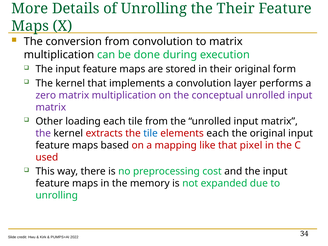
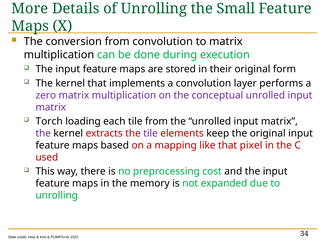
the Their: Their -> Small (236, 9)
Other: Other -> Torch (49, 121)
tile colour: blue -> purple (151, 133)
elements each: each -> keep (218, 133)
